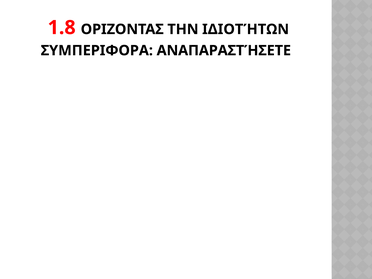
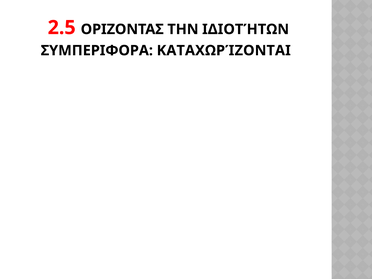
1.8: 1.8 -> 2.5 (62, 28)
ΑΝΑΠΑΡΑΣΤΉΣΕΤΕ: ΑΝΑΠΑΡΑΣΤΉΣΕΤΕ -> ΚΑΤΑΧΩΡΊΖΟΝΤΑΙ (224, 51)
